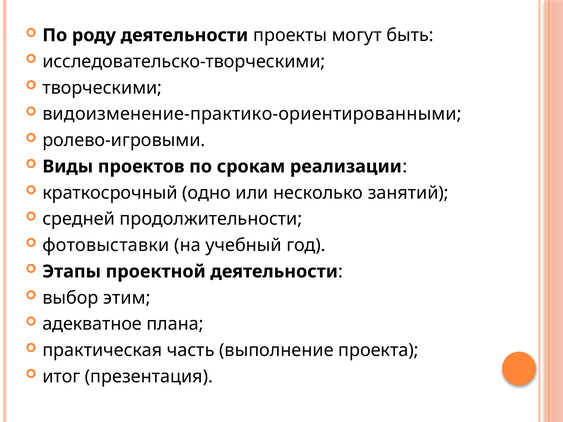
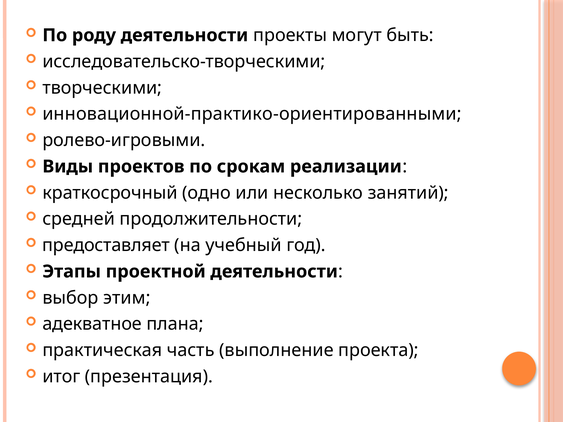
видоизменение-практико-ориентированными: видоизменение-практико-ориентированными -> инновационной-практико-ориентированными (252, 114)
фотовыставки: фотовыставки -> предоставляет (106, 245)
